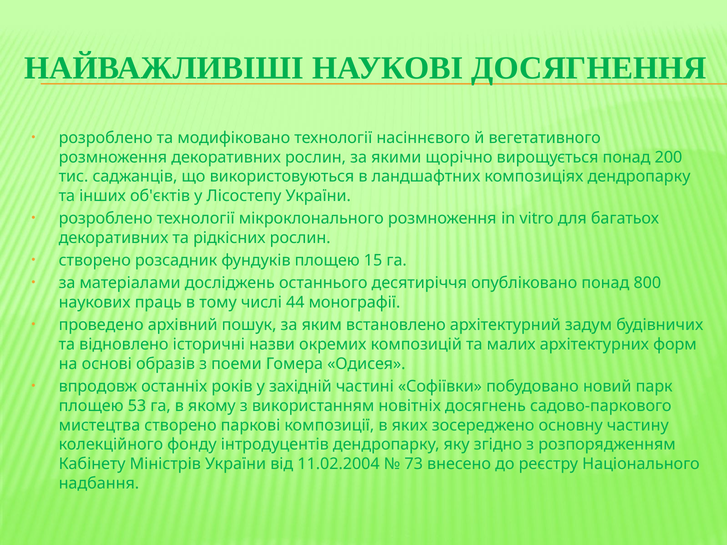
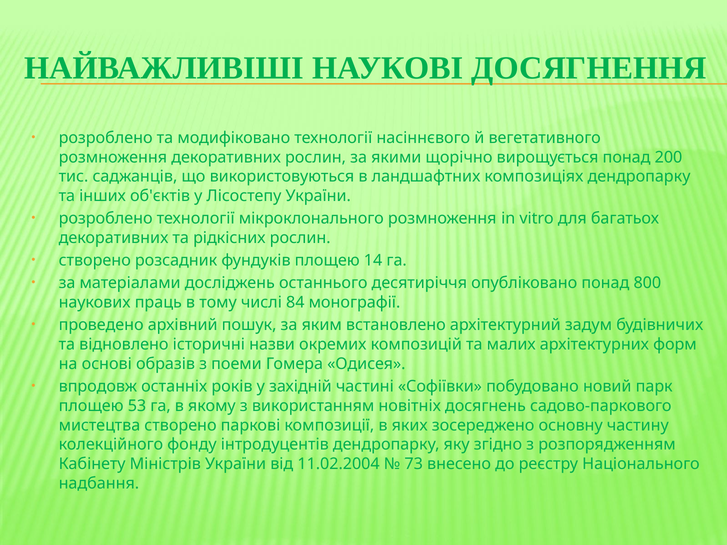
15: 15 -> 14 (373, 261)
44: 44 -> 84 (295, 303)
